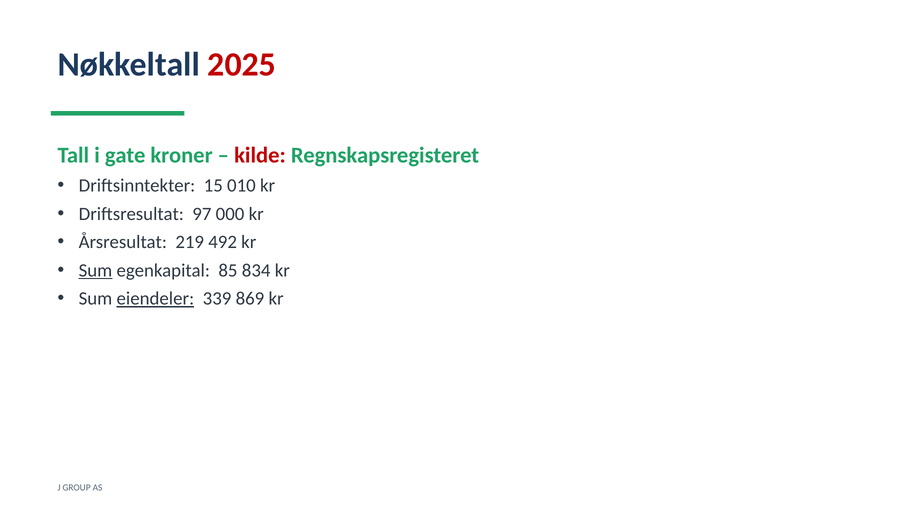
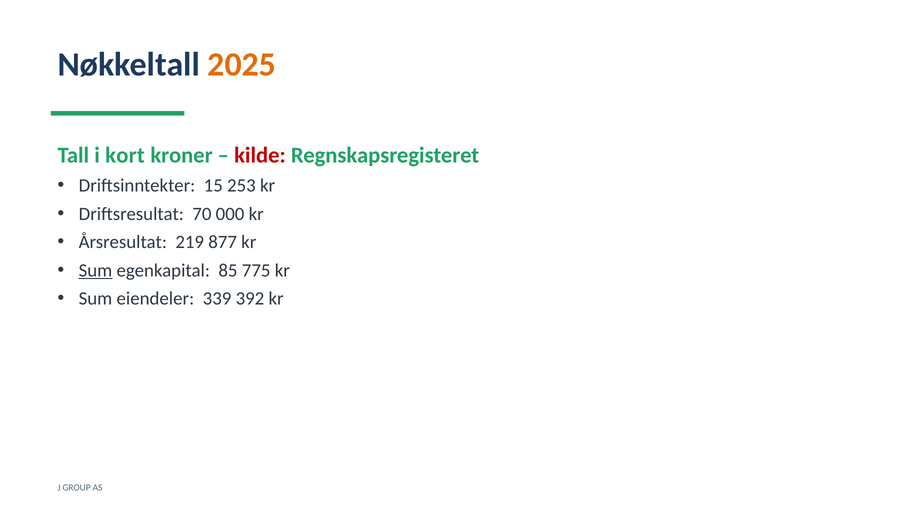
2025 colour: red -> orange (242, 65)
gate: gate -> kort (125, 156)
010: 010 -> 253 (241, 186)
97: 97 -> 70 (202, 214)
492: 492 -> 877 (223, 242)
834: 834 -> 775 (256, 271)
eiendeler underline: present -> none (155, 299)
869: 869 -> 392 (250, 299)
